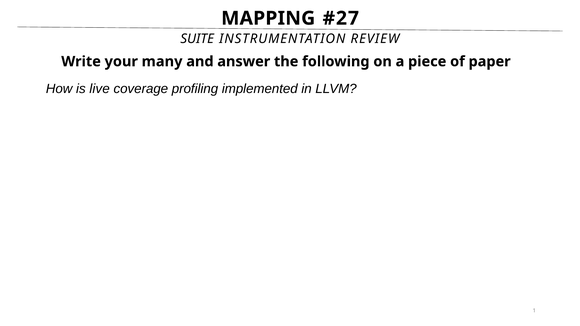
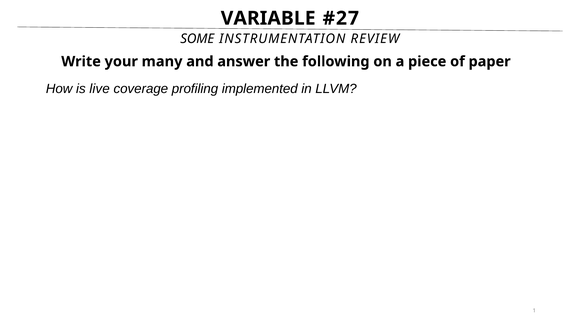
MAPPING: MAPPING -> VARIABLE (268, 18)
SUITE: SUITE -> SOME (197, 39)
